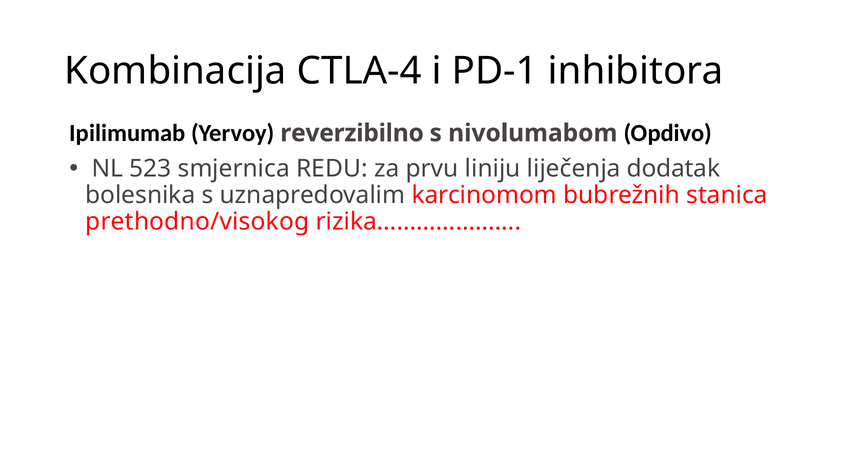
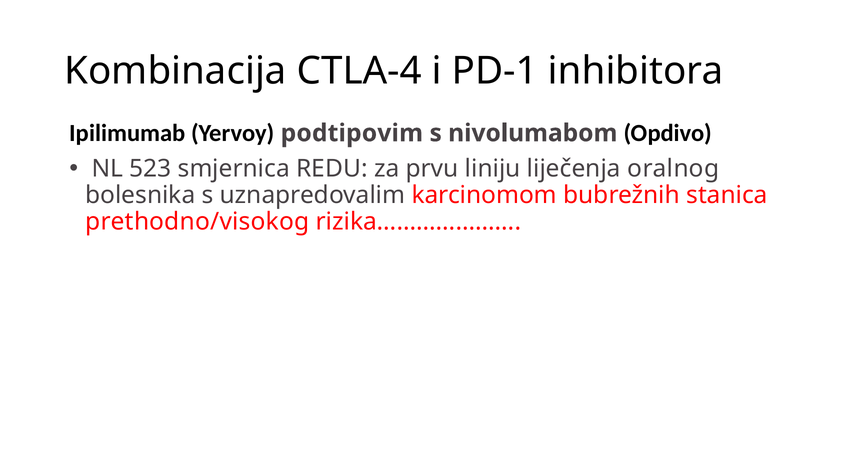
reverzibilno: reverzibilno -> podtipovim (352, 133)
dodatak: dodatak -> oralnog (673, 168)
